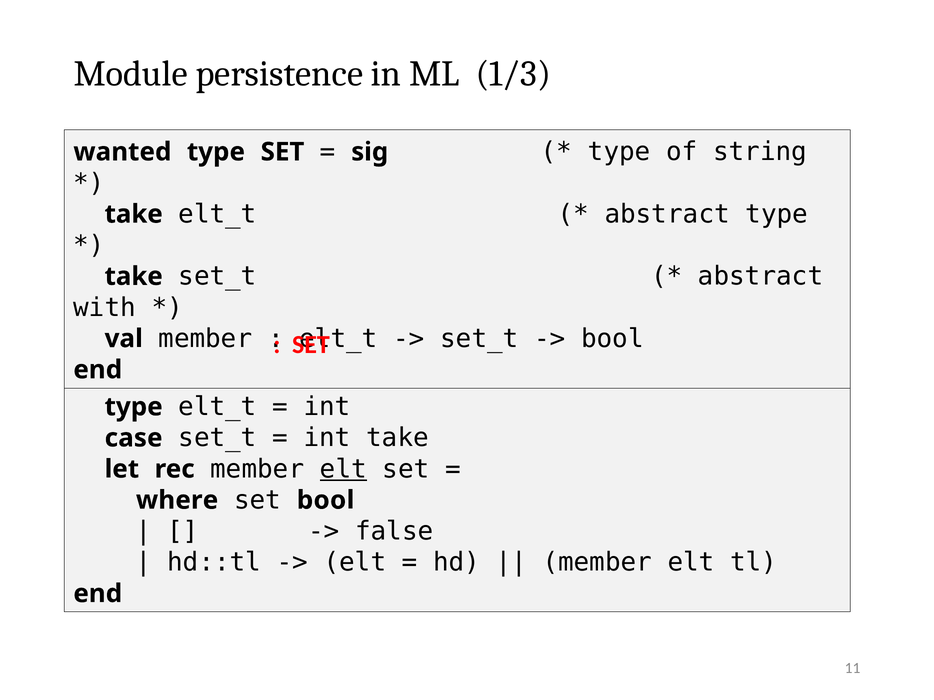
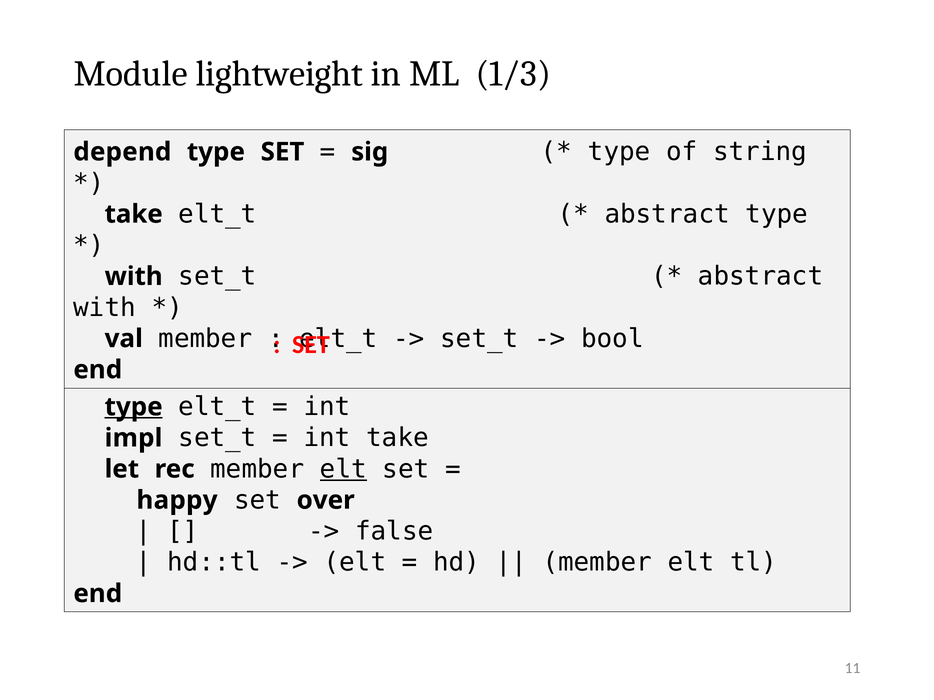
persistence: persistence -> lightweight (279, 74)
wanted: wanted -> depend (122, 152)
take: take -> with (134, 277)
type underline: none -> present (134, 407)
case: case -> impl (134, 438)
where: where -> happy (177, 501)
set bool: bool -> over (326, 501)
